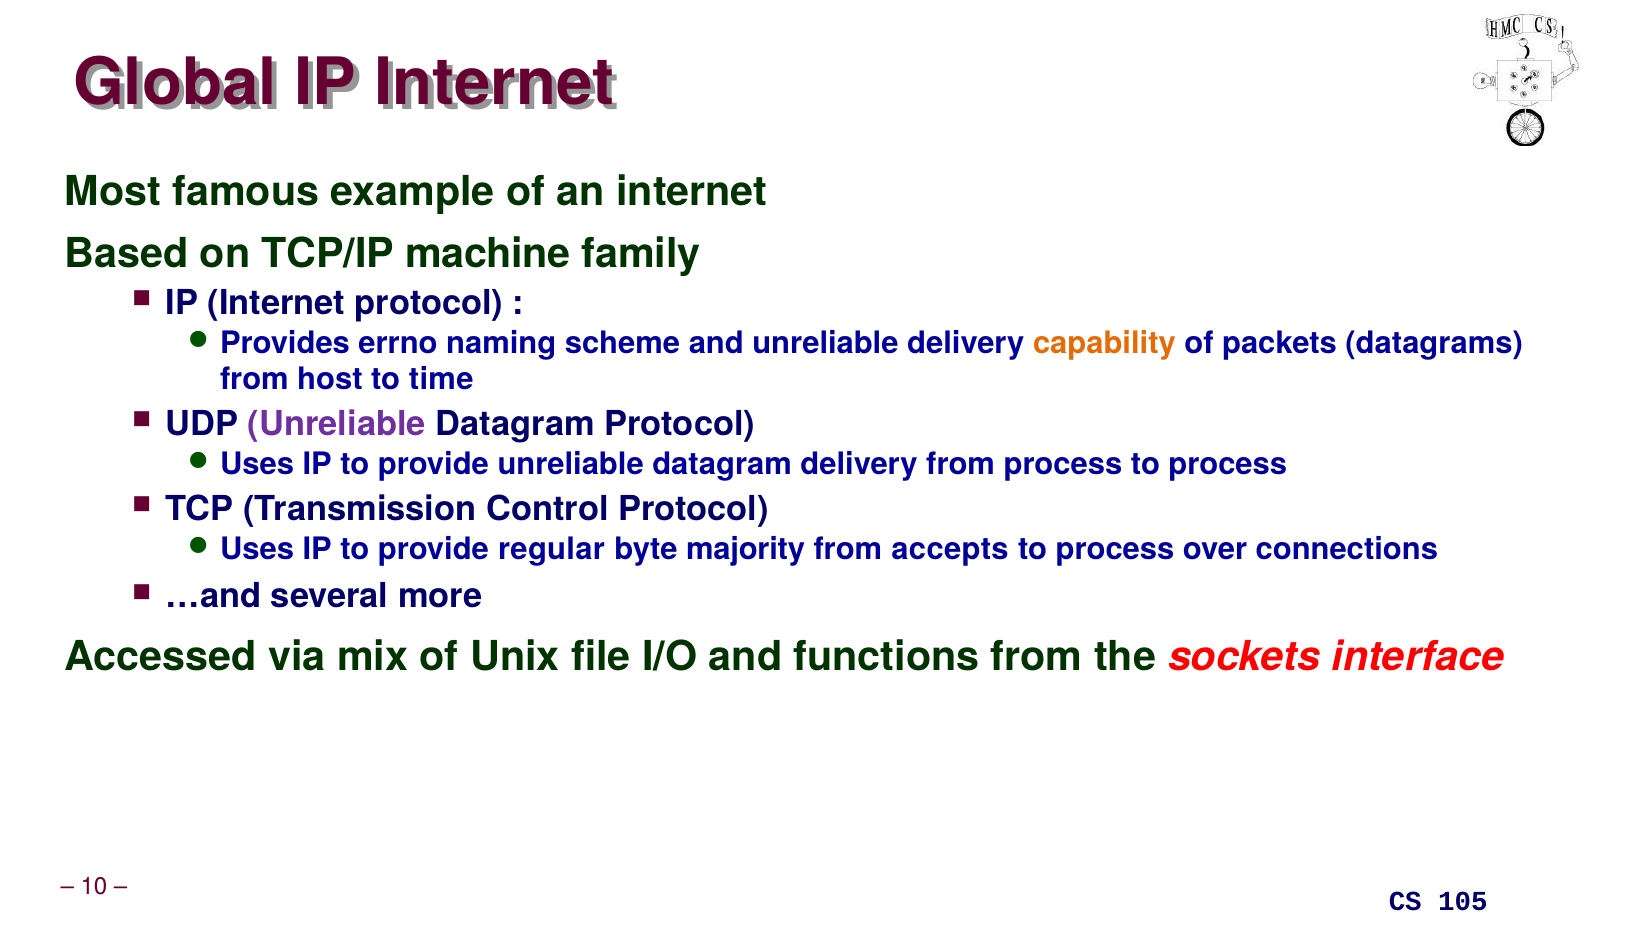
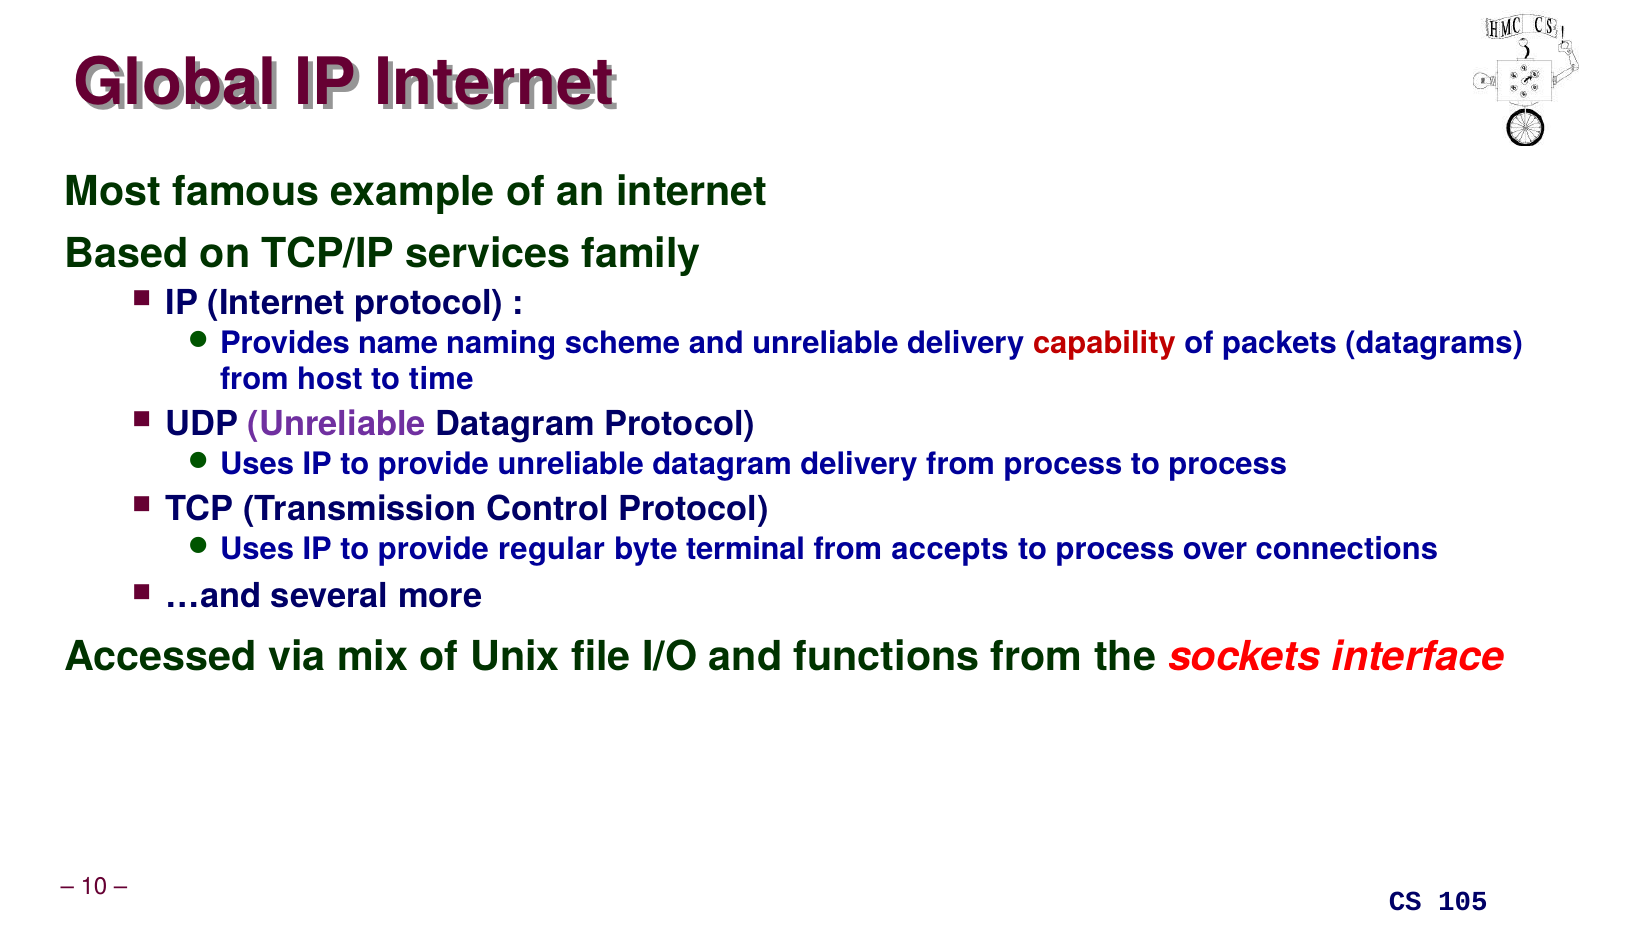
machine: machine -> services (488, 254)
errno: errno -> name (398, 344)
capability colour: orange -> red (1104, 344)
majority: majority -> terminal (746, 550)
